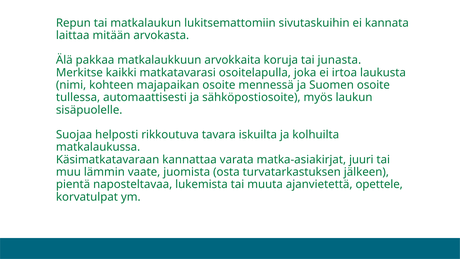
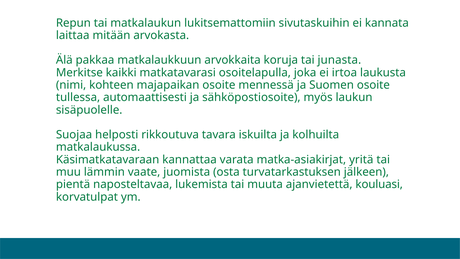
juuri: juuri -> yritä (361, 159)
opettele: opettele -> kouluasi (379, 184)
